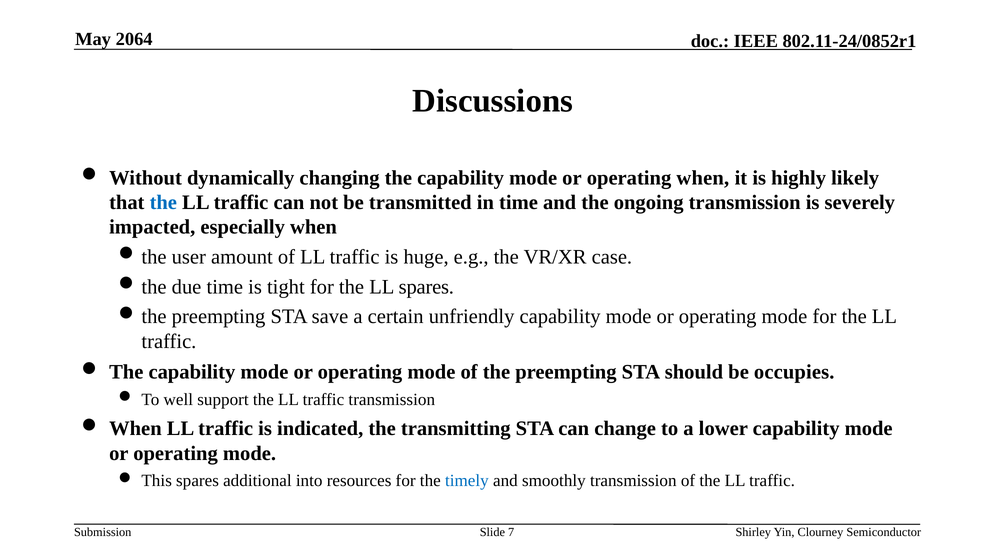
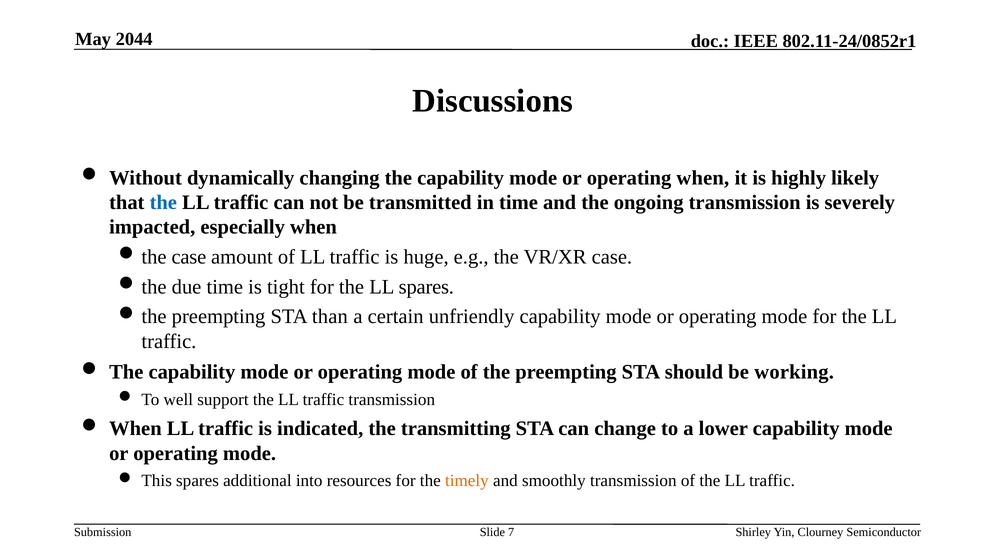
2064: 2064 -> 2044 (134, 39)
user: user -> case (189, 257)
save: save -> than (330, 316)
occupies: occupies -> working (794, 372)
timely colour: blue -> orange (467, 480)
